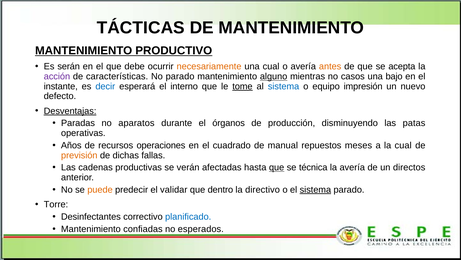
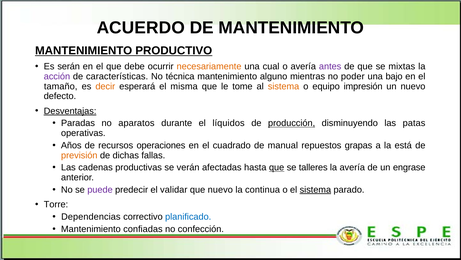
TÁCTICAS: TÁCTICAS -> ACUERDO (141, 28)
antes colour: orange -> purple (330, 66)
acepta: acepta -> mixtas (402, 66)
No parado: parado -> técnica (180, 76)
alguno underline: present -> none (274, 76)
casos: casos -> poder (353, 76)
instante: instante -> tamaño (61, 86)
decir colour: blue -> orange (105, 86)
interno: interno -> misma (184, 86)
tome underline: present -> none (242, 86)
sistema colour: blue -> orange (284, 86)
órganos: órganos -> líquidos (229, 123)
producción underline: none -> present (292, 123)
meses: meses -> grapas (359, 145)
la cual: cual -> está (403, 145)
técnica: técnica -> talleres (313, 167)
directos: directos -> engrase (409, 167)
puede colour: orange -> purple (100, 189)
que dentro: dentro -> nuevo (220, 189)
directivo: directivo -> continua (263, 189)
Desinfectantes: Desinfectantes -> Dependencias (91, 216)
esperados: esperados -> confección (201, 228)
